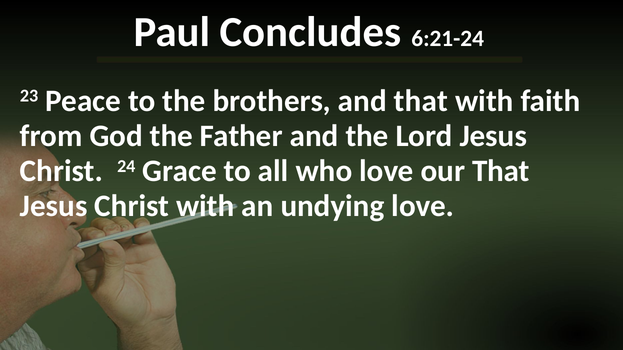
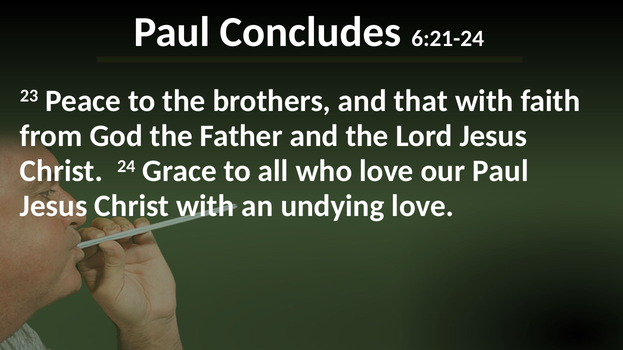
our That: That -> Paul (501, 171)
